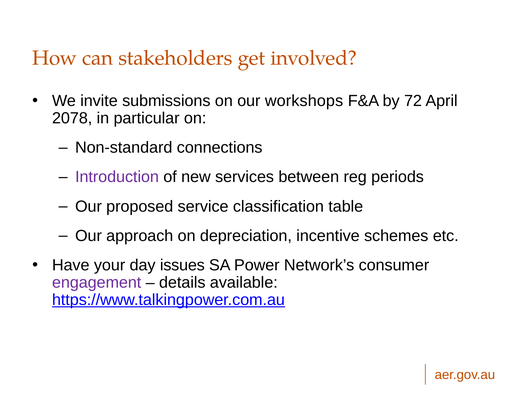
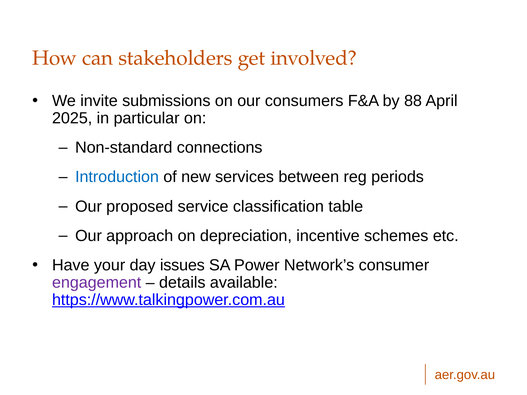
workshops: workshops -> consumers (304, 101)
72: 72 -> 88 (413, 101)
2078: 2078 -> 2025 (72, 118)
Introduction colour: purple -> blue (117, 177)
